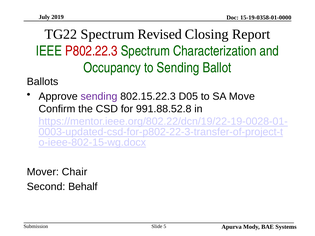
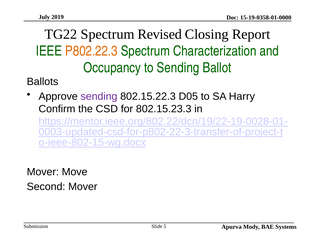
P802.22.3 colour: red -> orange (91, 51)
Move: Move -> Harry (242, 96)
991.88.52.8: 991.88.52.8 -> 802.15.23.3 (164, 109)
Chair: Chair -> Move (75, 172)
Second Behalf: Behalf -> Mover (83, 187)
